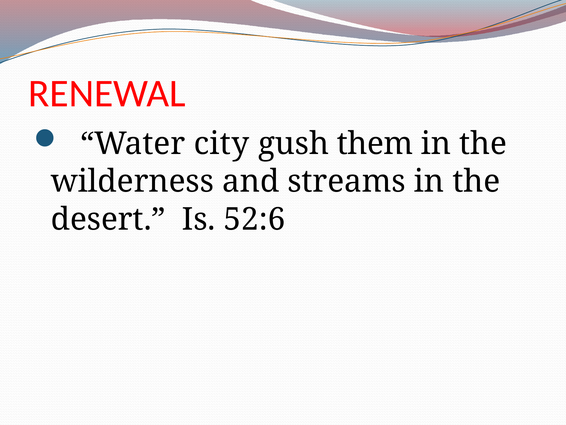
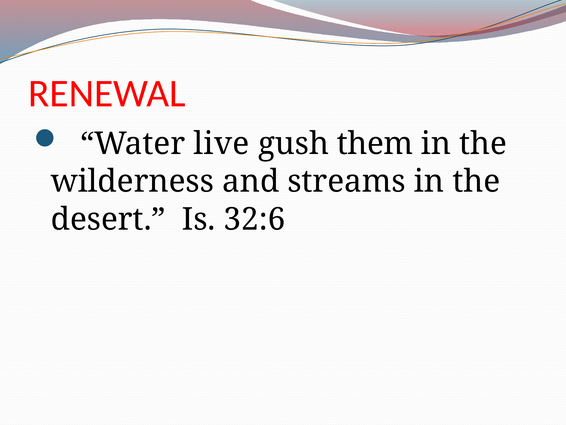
city: city -> live (221, 144)
52:6: 52:6 -> 32:6 (255, 219)
